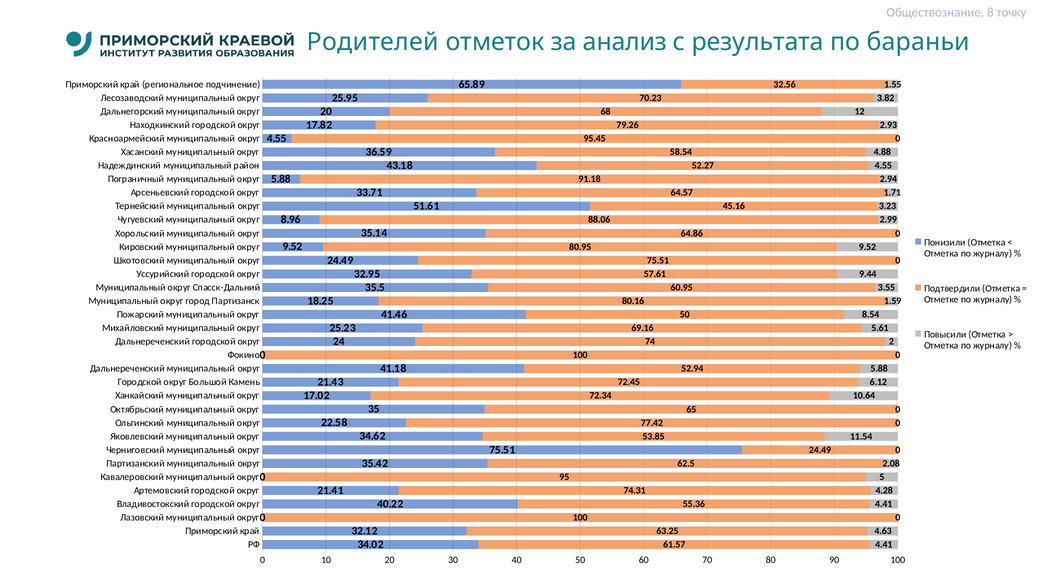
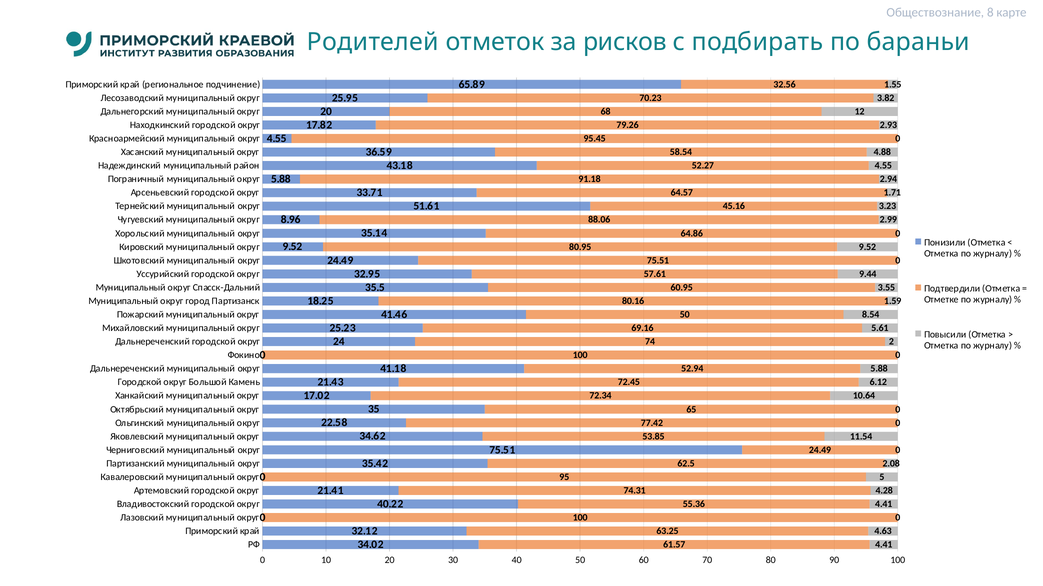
точку: точку -> карте (1012, 13)
анализ: анализ -> рисков (625, 42)
результата: результата -> подбирать (758, 42)
